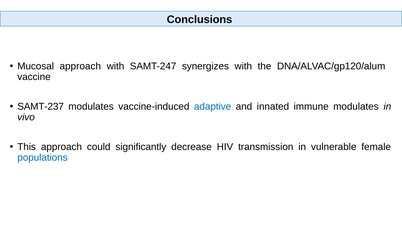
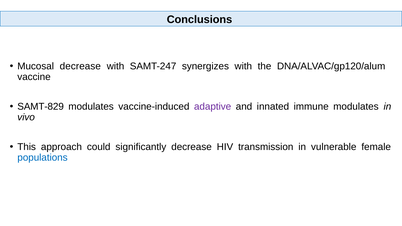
Mucosal approach: approach -> decrease (80, 66)
SAMT-237: SAMT-237 -> SAMT-829 (41, 107)
adaptive colour: blue -> purple (213, 107)
